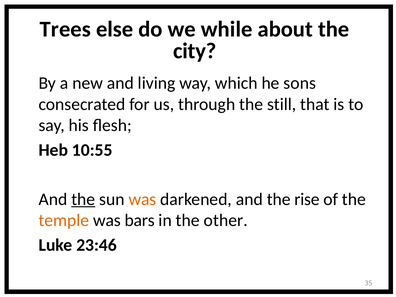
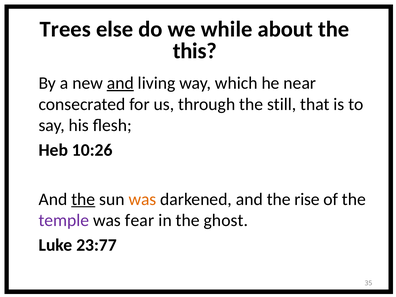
city: city -> this (195, 51)
and underline: none -> present (120, 83)
sons: sons -> near (300, 83)
10:55: 10:55 -> 10:26 (92, 150)
temple colour: orange -> purple (64, 220)
bars: bars -> fear (140, 220)
other: other -> ghost (226, 220)
23:46: 23:46 -> 23:77 (97, 245)
